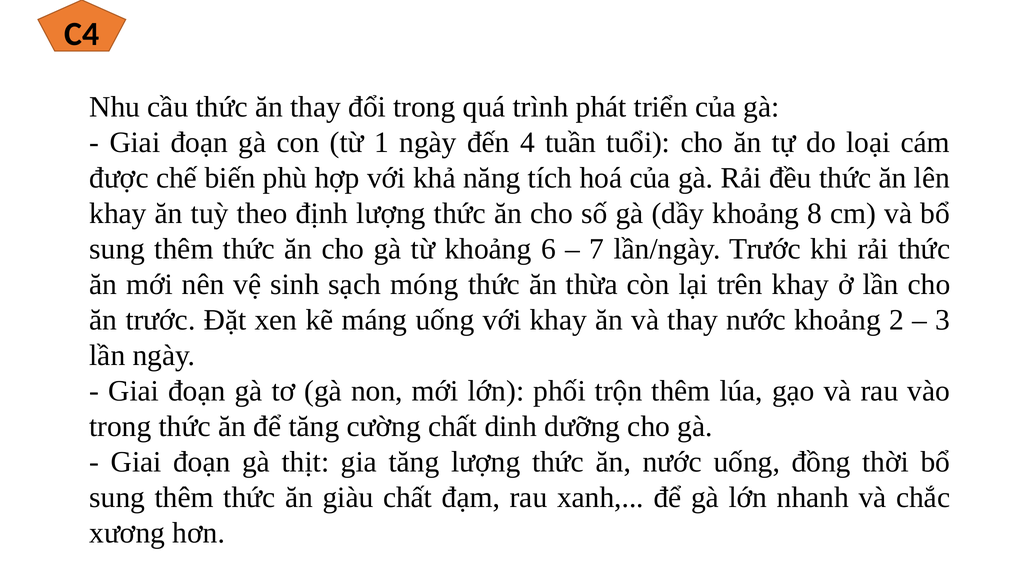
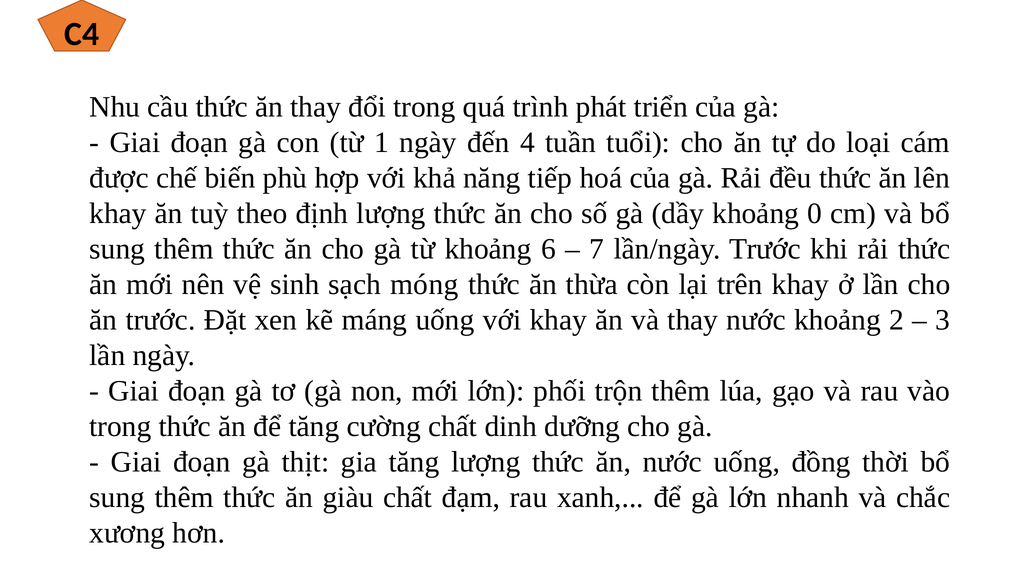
tích: tích -> tiếp (550, 178)
8: 8 -> 0 (815, 214)
